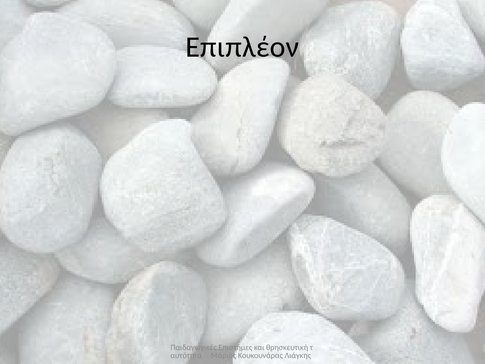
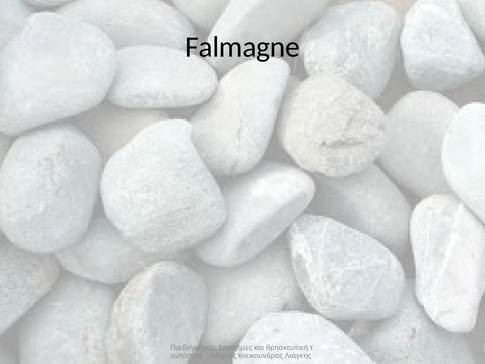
Επιπλέον: Επιπλέον -> Falmagne (243, 47)
